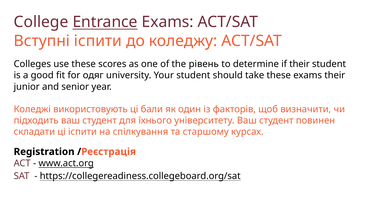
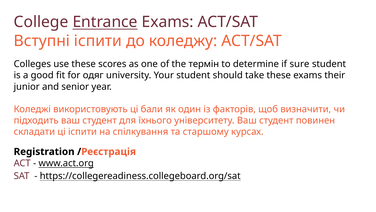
рівень: рівень -> термін (204, 64)
if their: their -> sure (299, 64)
